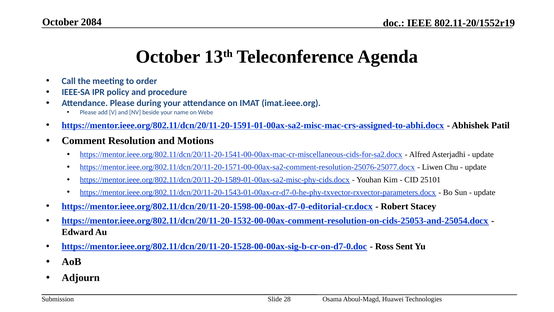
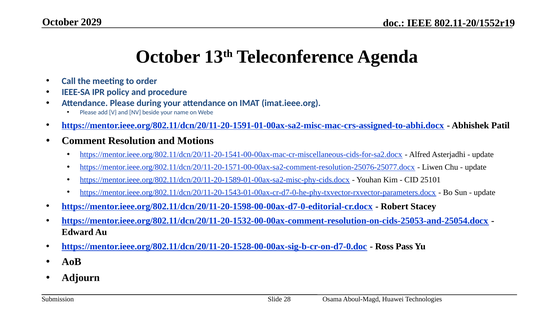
2084: 2084 -> 2029 (91, 22)
Sent: Sent -> Pass (404, 246)
